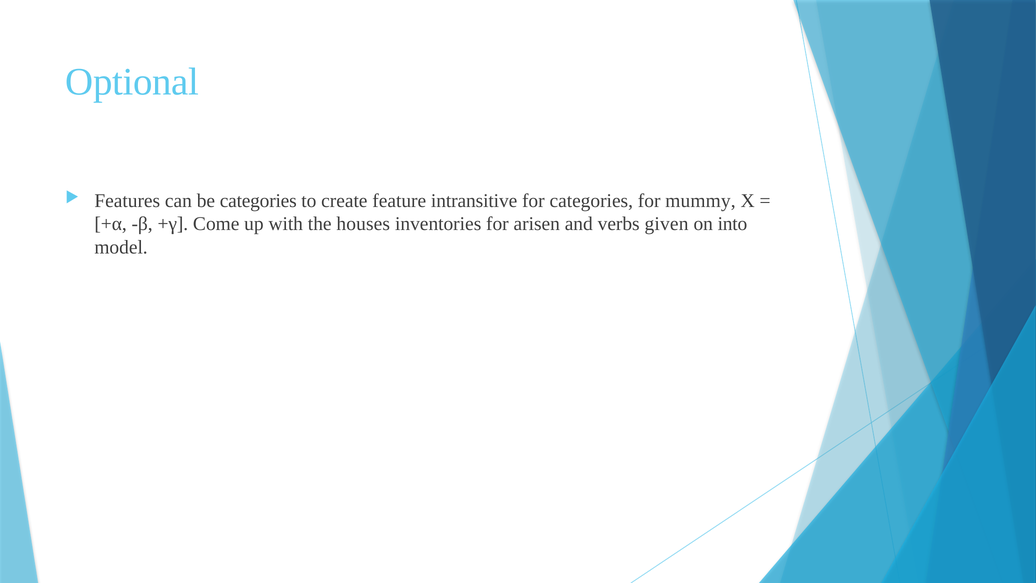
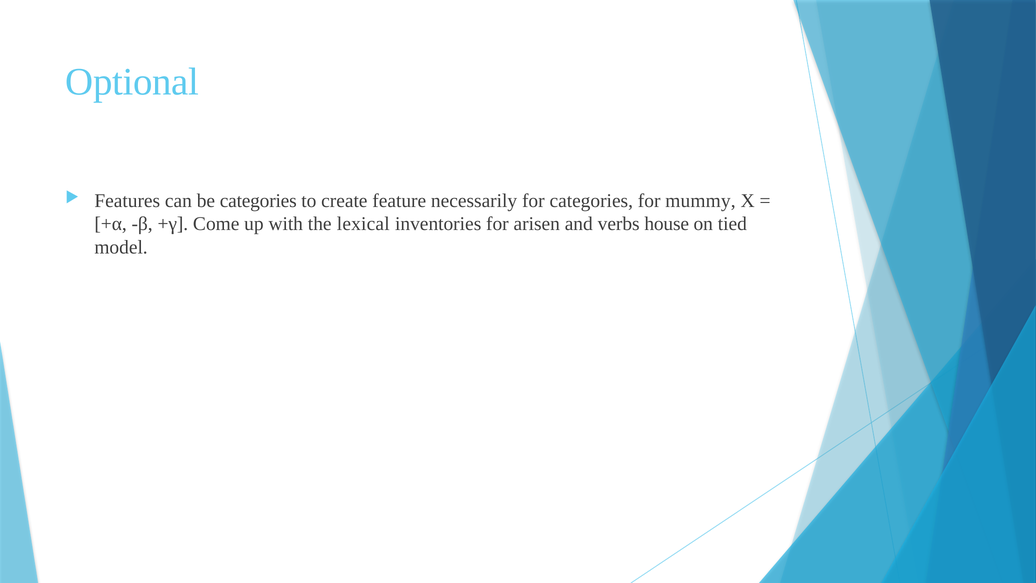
intransitive: intransitive -> necessarily (474, 201)
houses: houses -> lexical (363, 224)
given: given -> house (667, 224)
into: into -> tied (732, 224)
